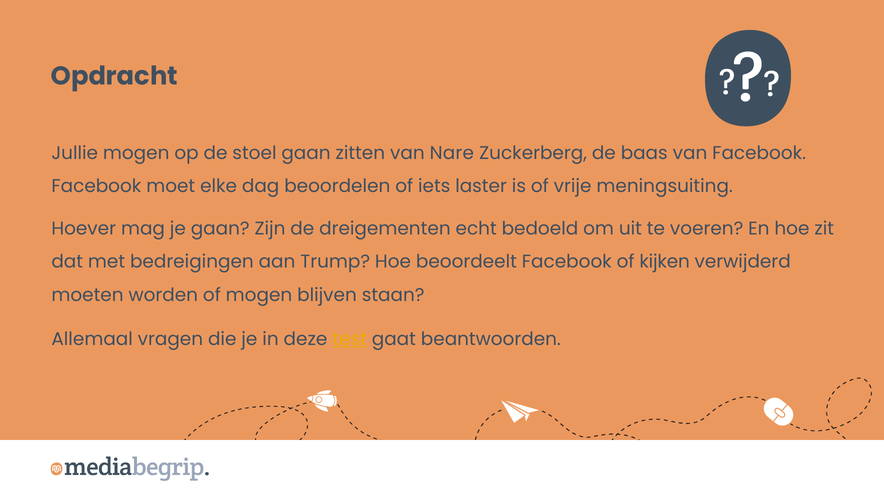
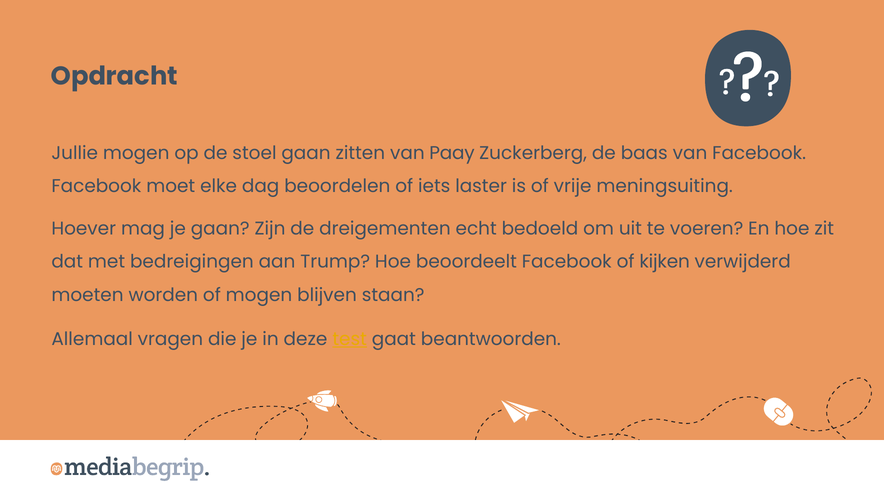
Nare: Nare -> Paay (452, 153)
